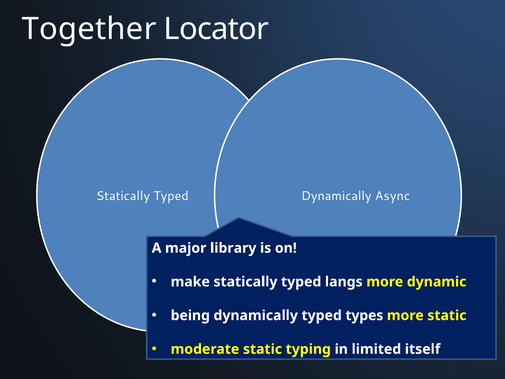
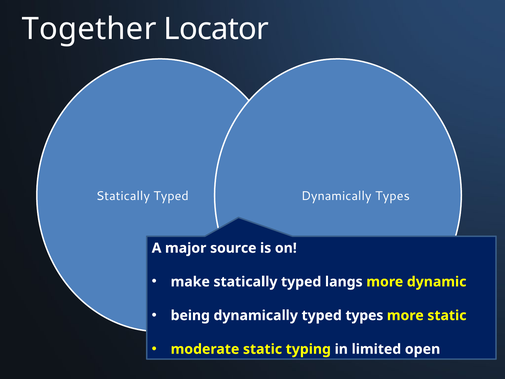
Dynamically Async: Async -> Types (393, 196)
library: library -> source (233, 248)
itself: itself -> open (423, 349)
